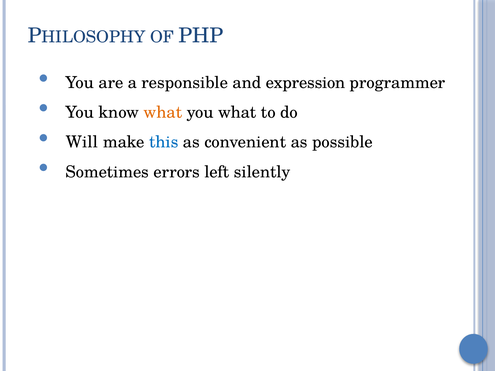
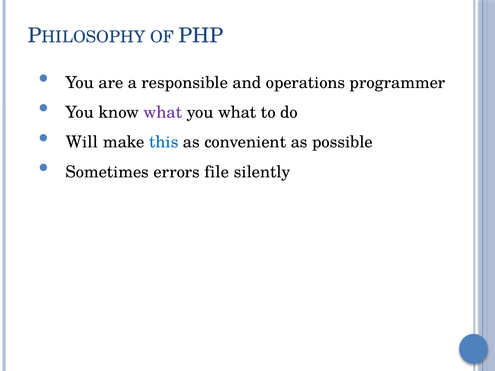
expression: expression -> operations (306, 83)
what colour: orange -> purple (163, 112)
left: left -> file (217, 172)
